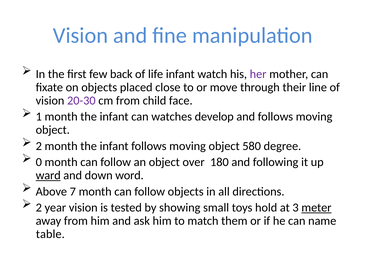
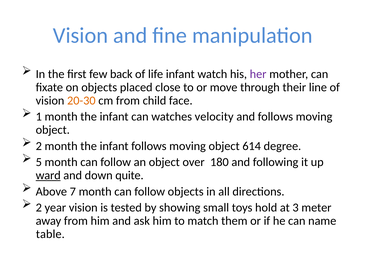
20-30 colour: purple -> orange (81, 100)
develop: develop -> velocity (214, 116)
580: 580 -> 614 (252, 146)
0: 0 -> 5 (39, 162)
word: word -> quite (129, 175)
meter underline: present -> none (316, 207)
